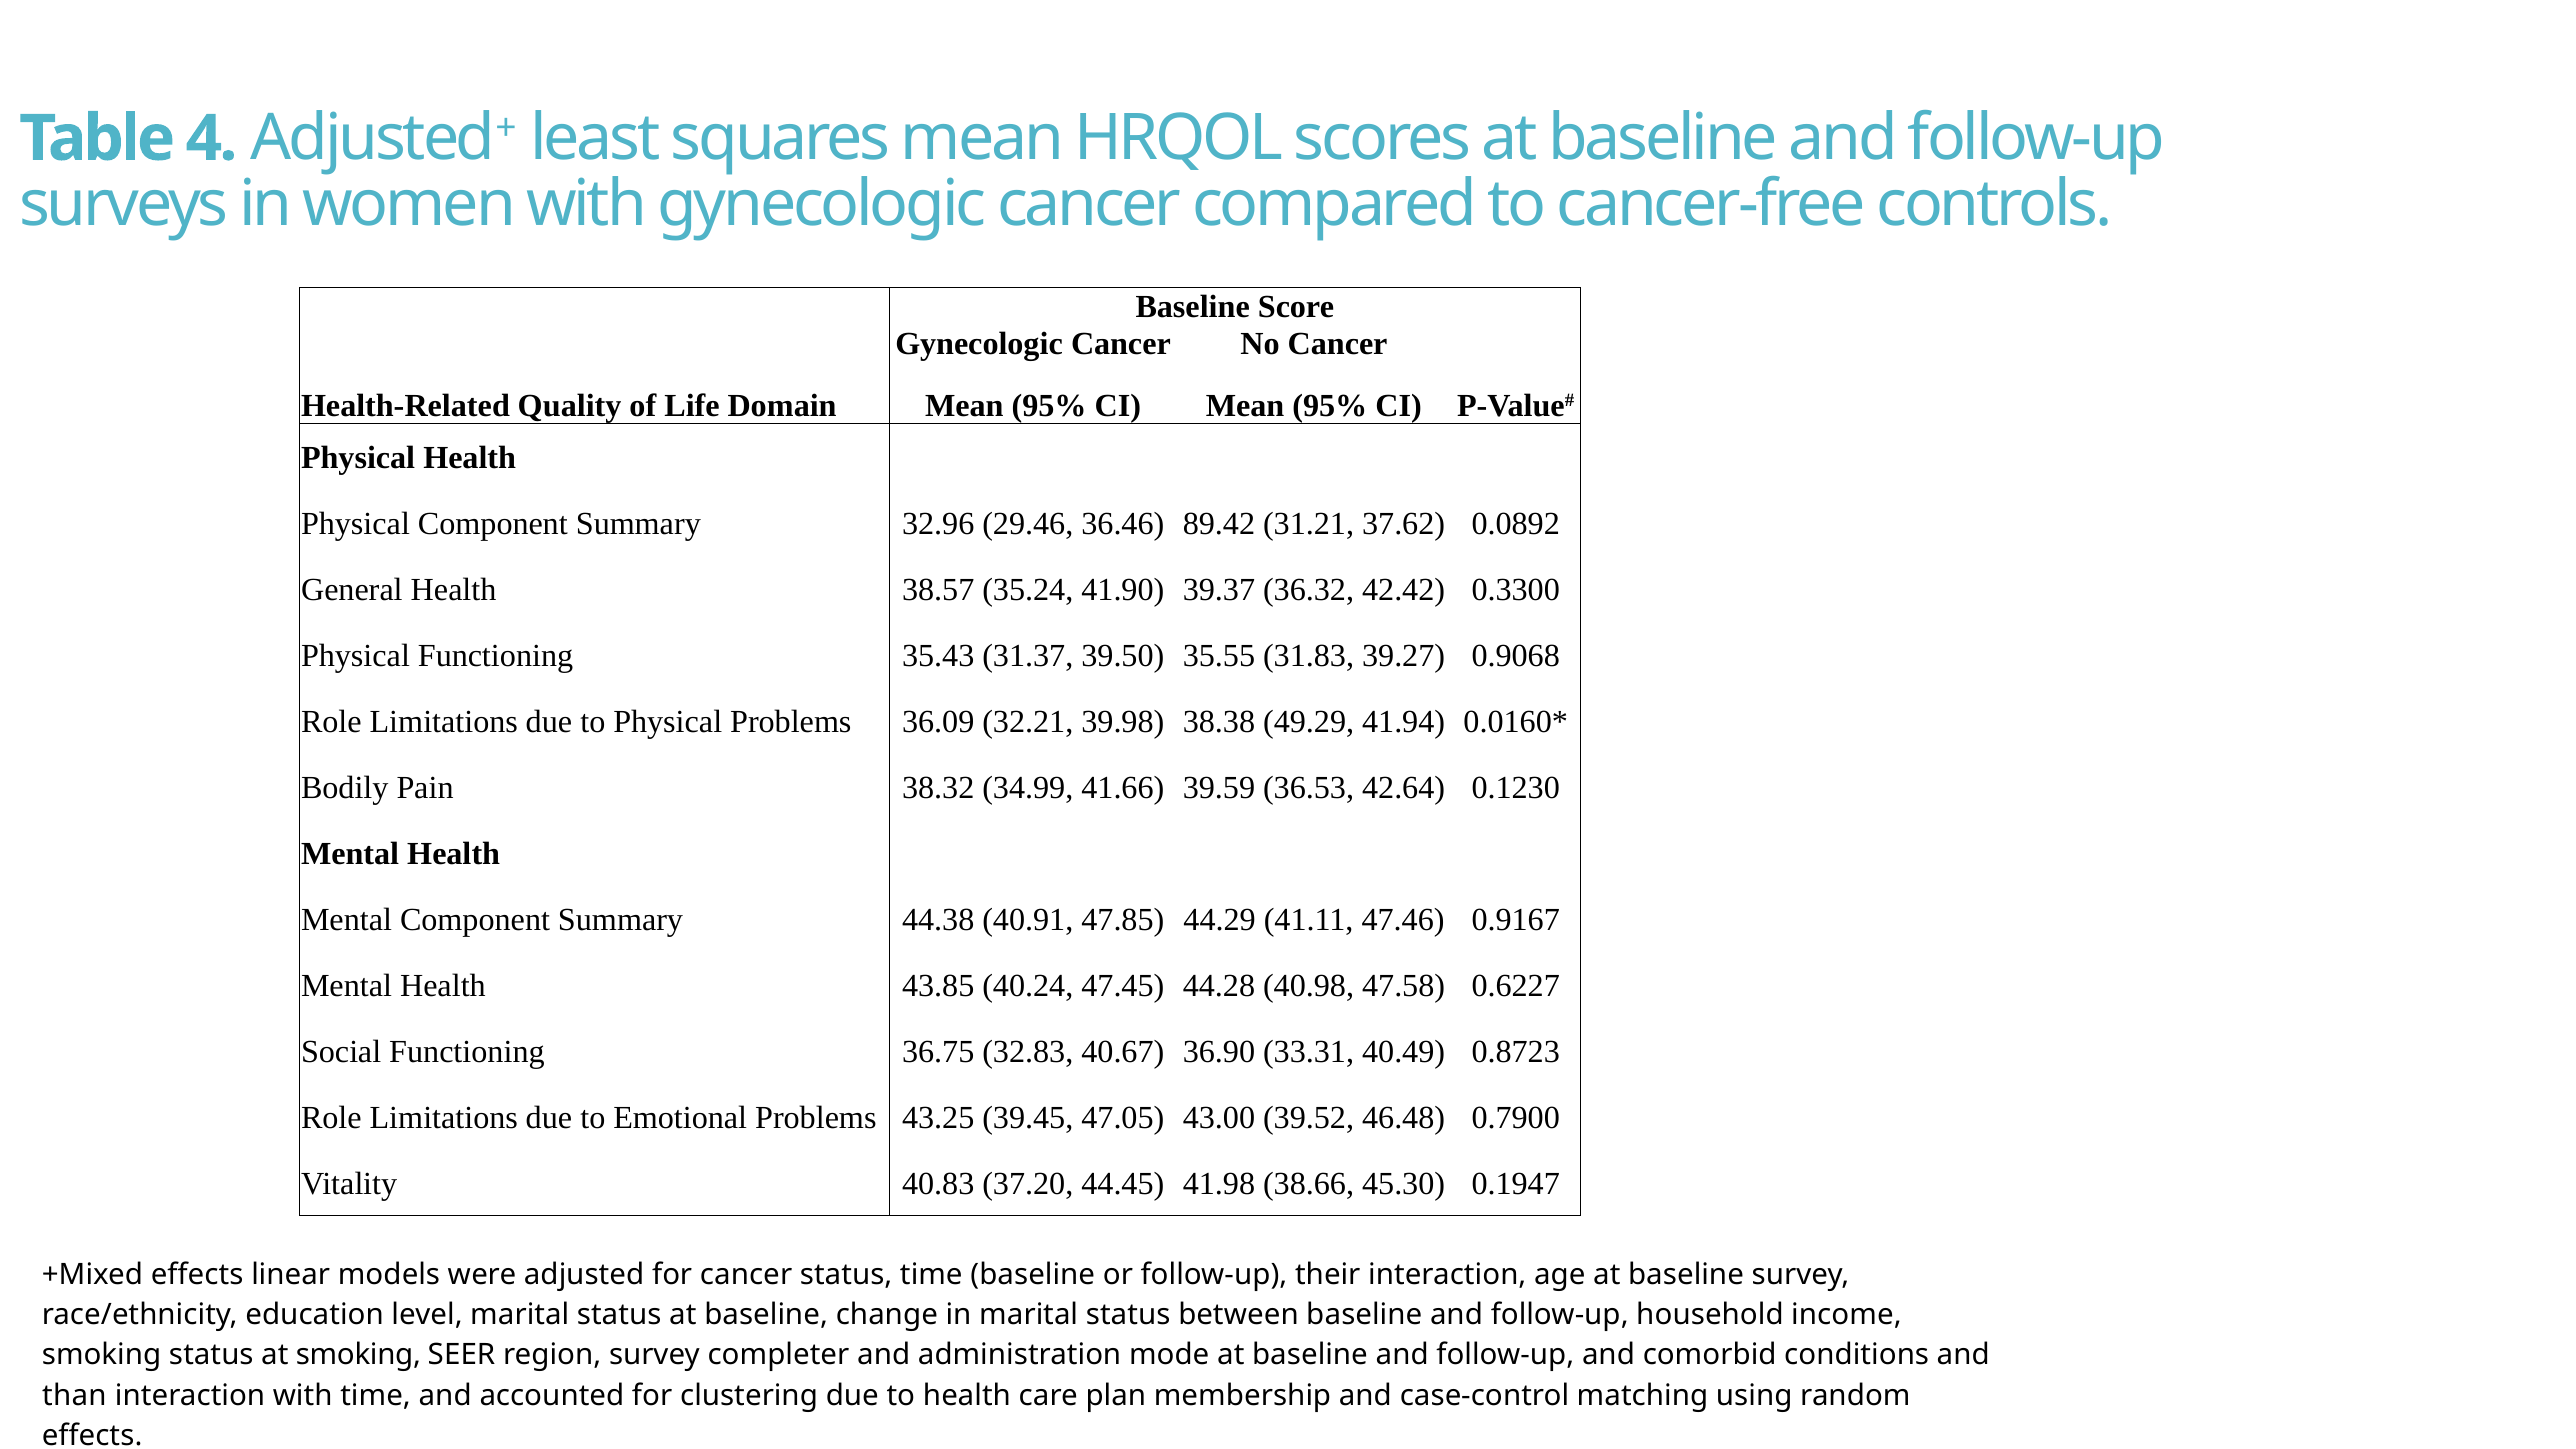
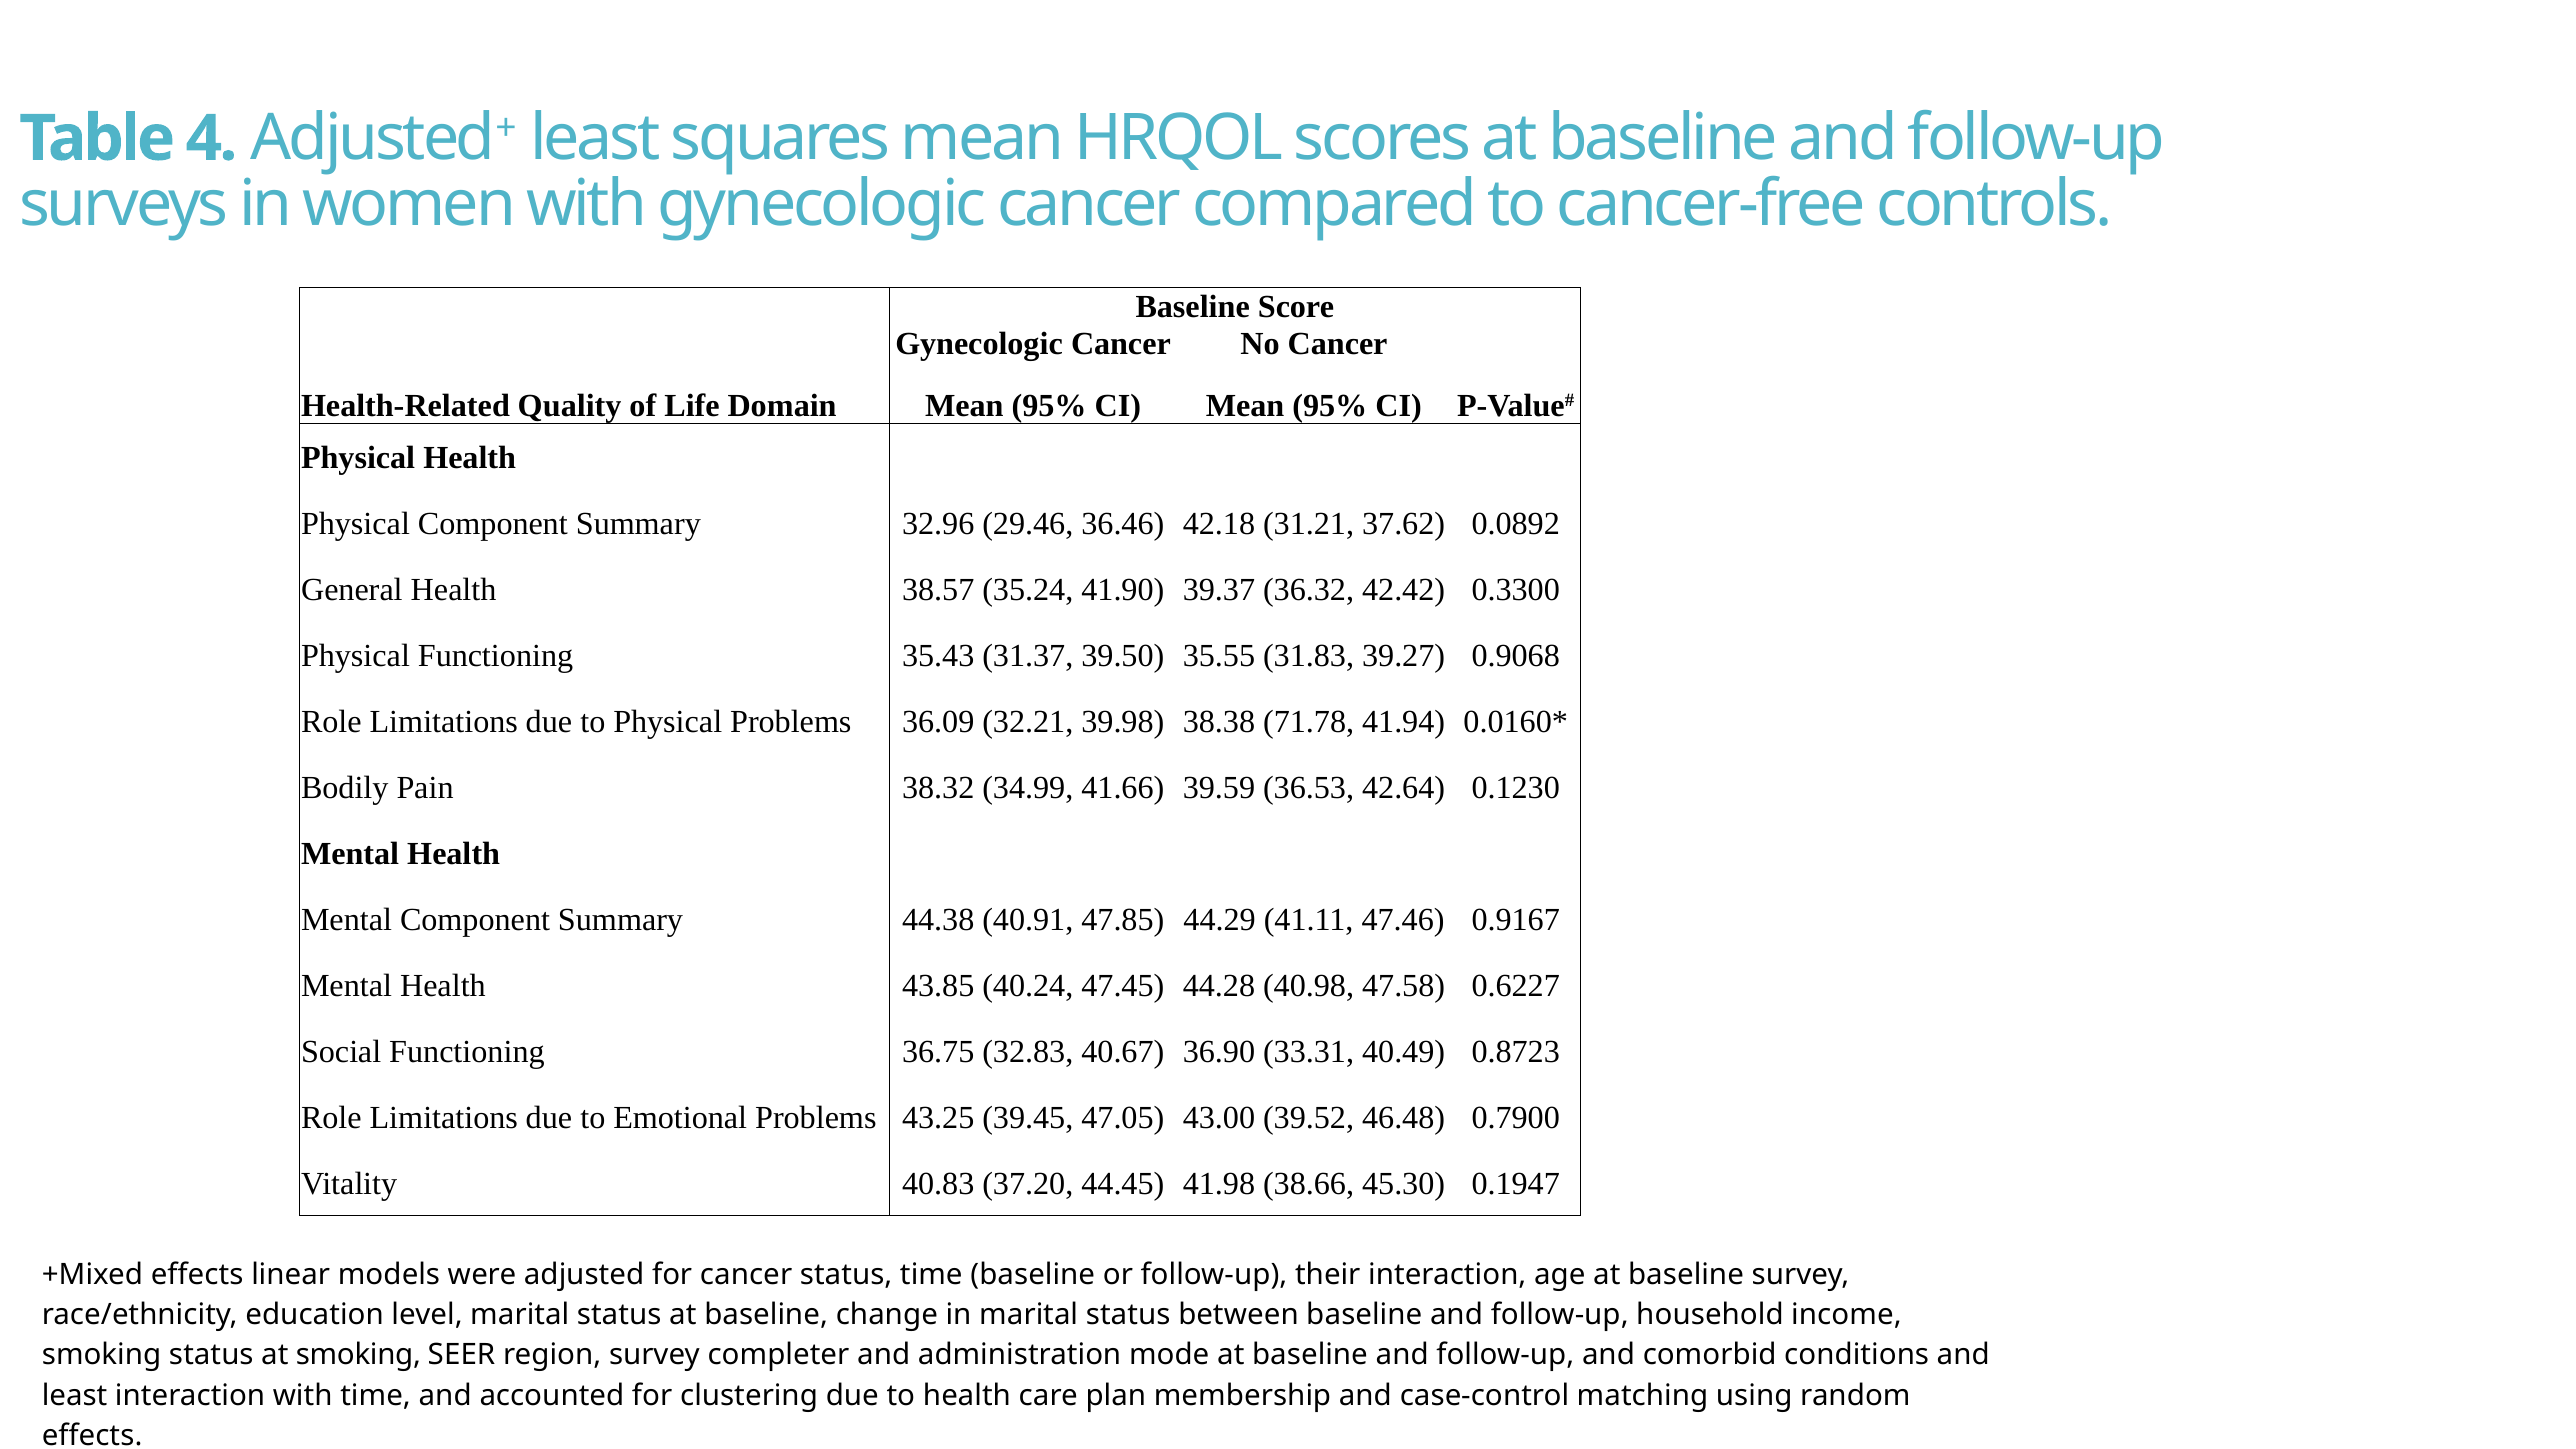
89.42: 89.42 -> 42.18 (1219, 523)
49.29: 49.29 -> 71.78 (1309, 721)
than: than -> least (75, 1395)
